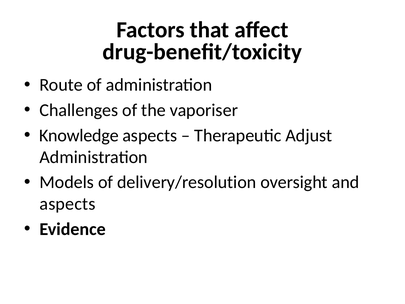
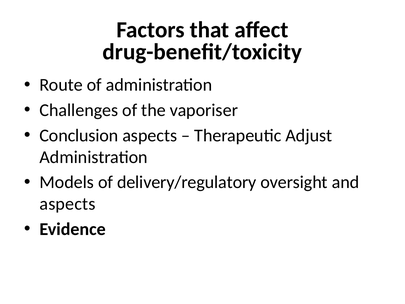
Knowledge: Knowledge -> Conclusion (79, 135)
delivery/resolution: delivery/resolution -> delivery/regulatory (187, 182)
